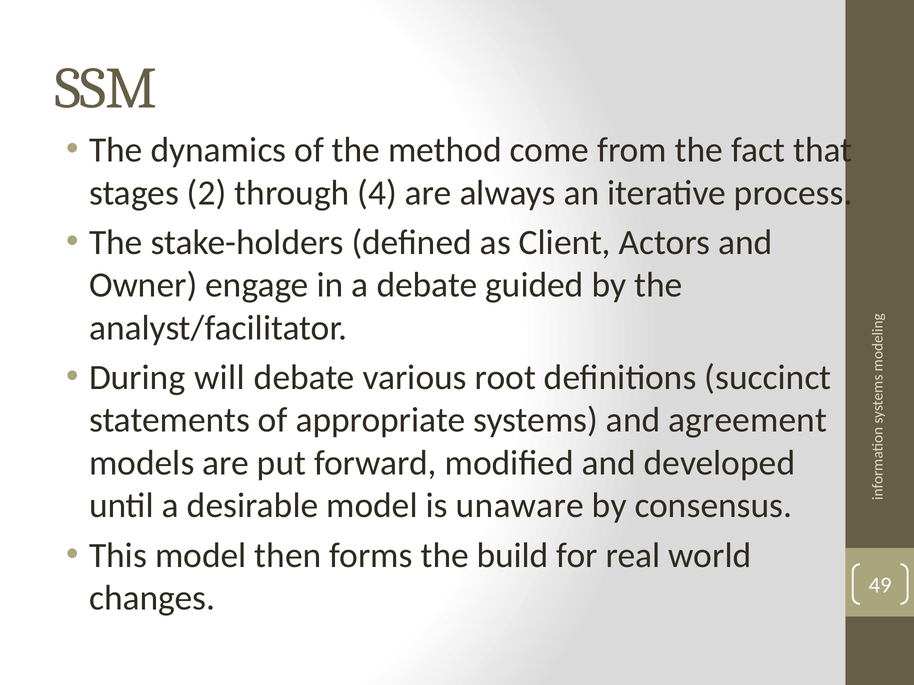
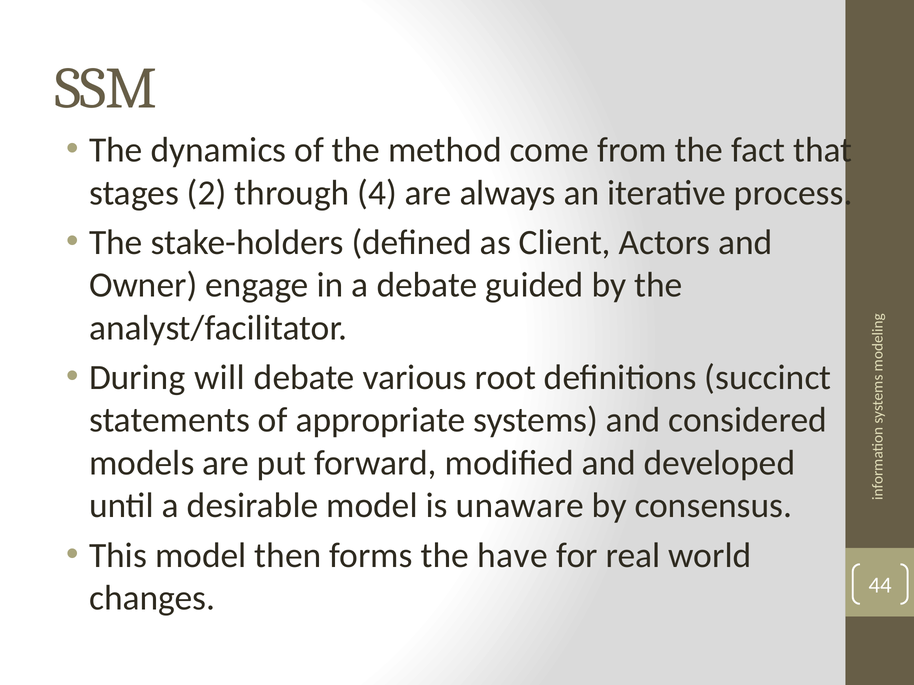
agreement: agreement -> considered (748, 421)
build: build -> have (512, 556)
49: 49 -> 44 (880, 586)
